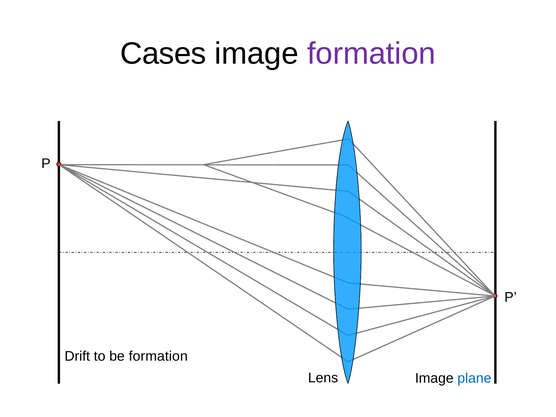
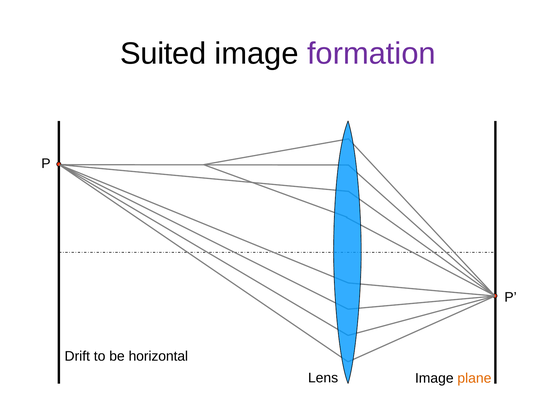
Cases: Cases -> Suited (163, 54)
be formation: formation -> horizontal (158, 356)
plane colour: blue -> orange (474, 378)
